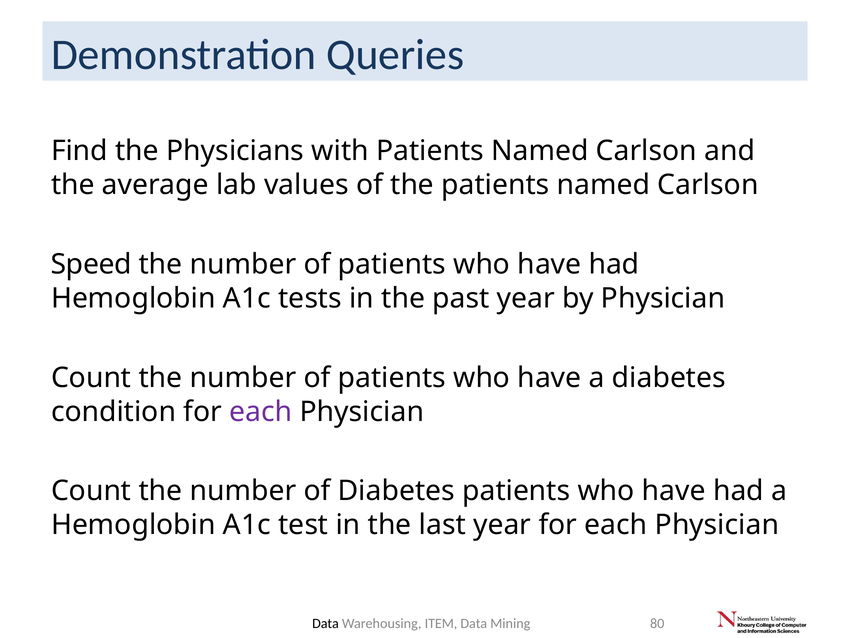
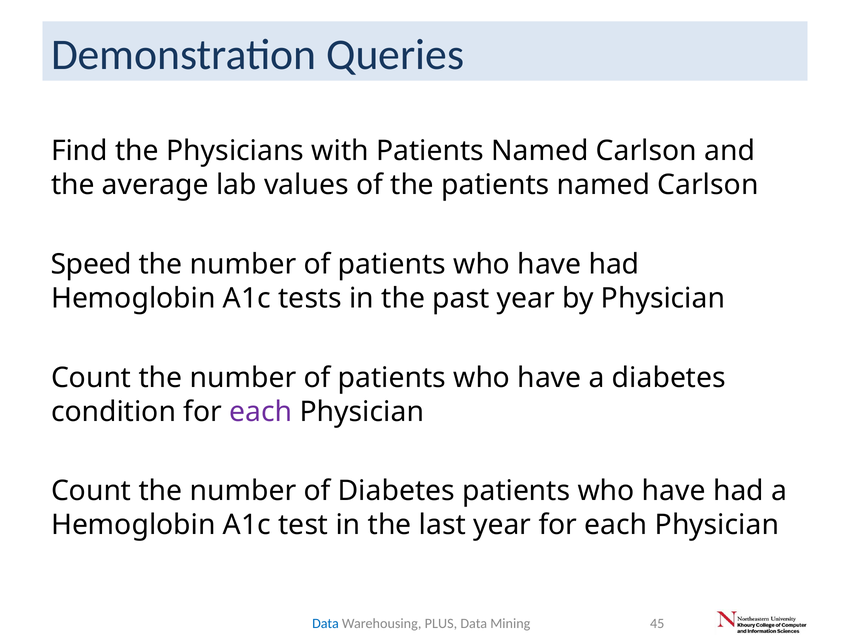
Data colour: black -> blue (326, 623)
ITEM: ITEM -> PLUS (441, 623)
80: 80 -> 45 (657, 623)
